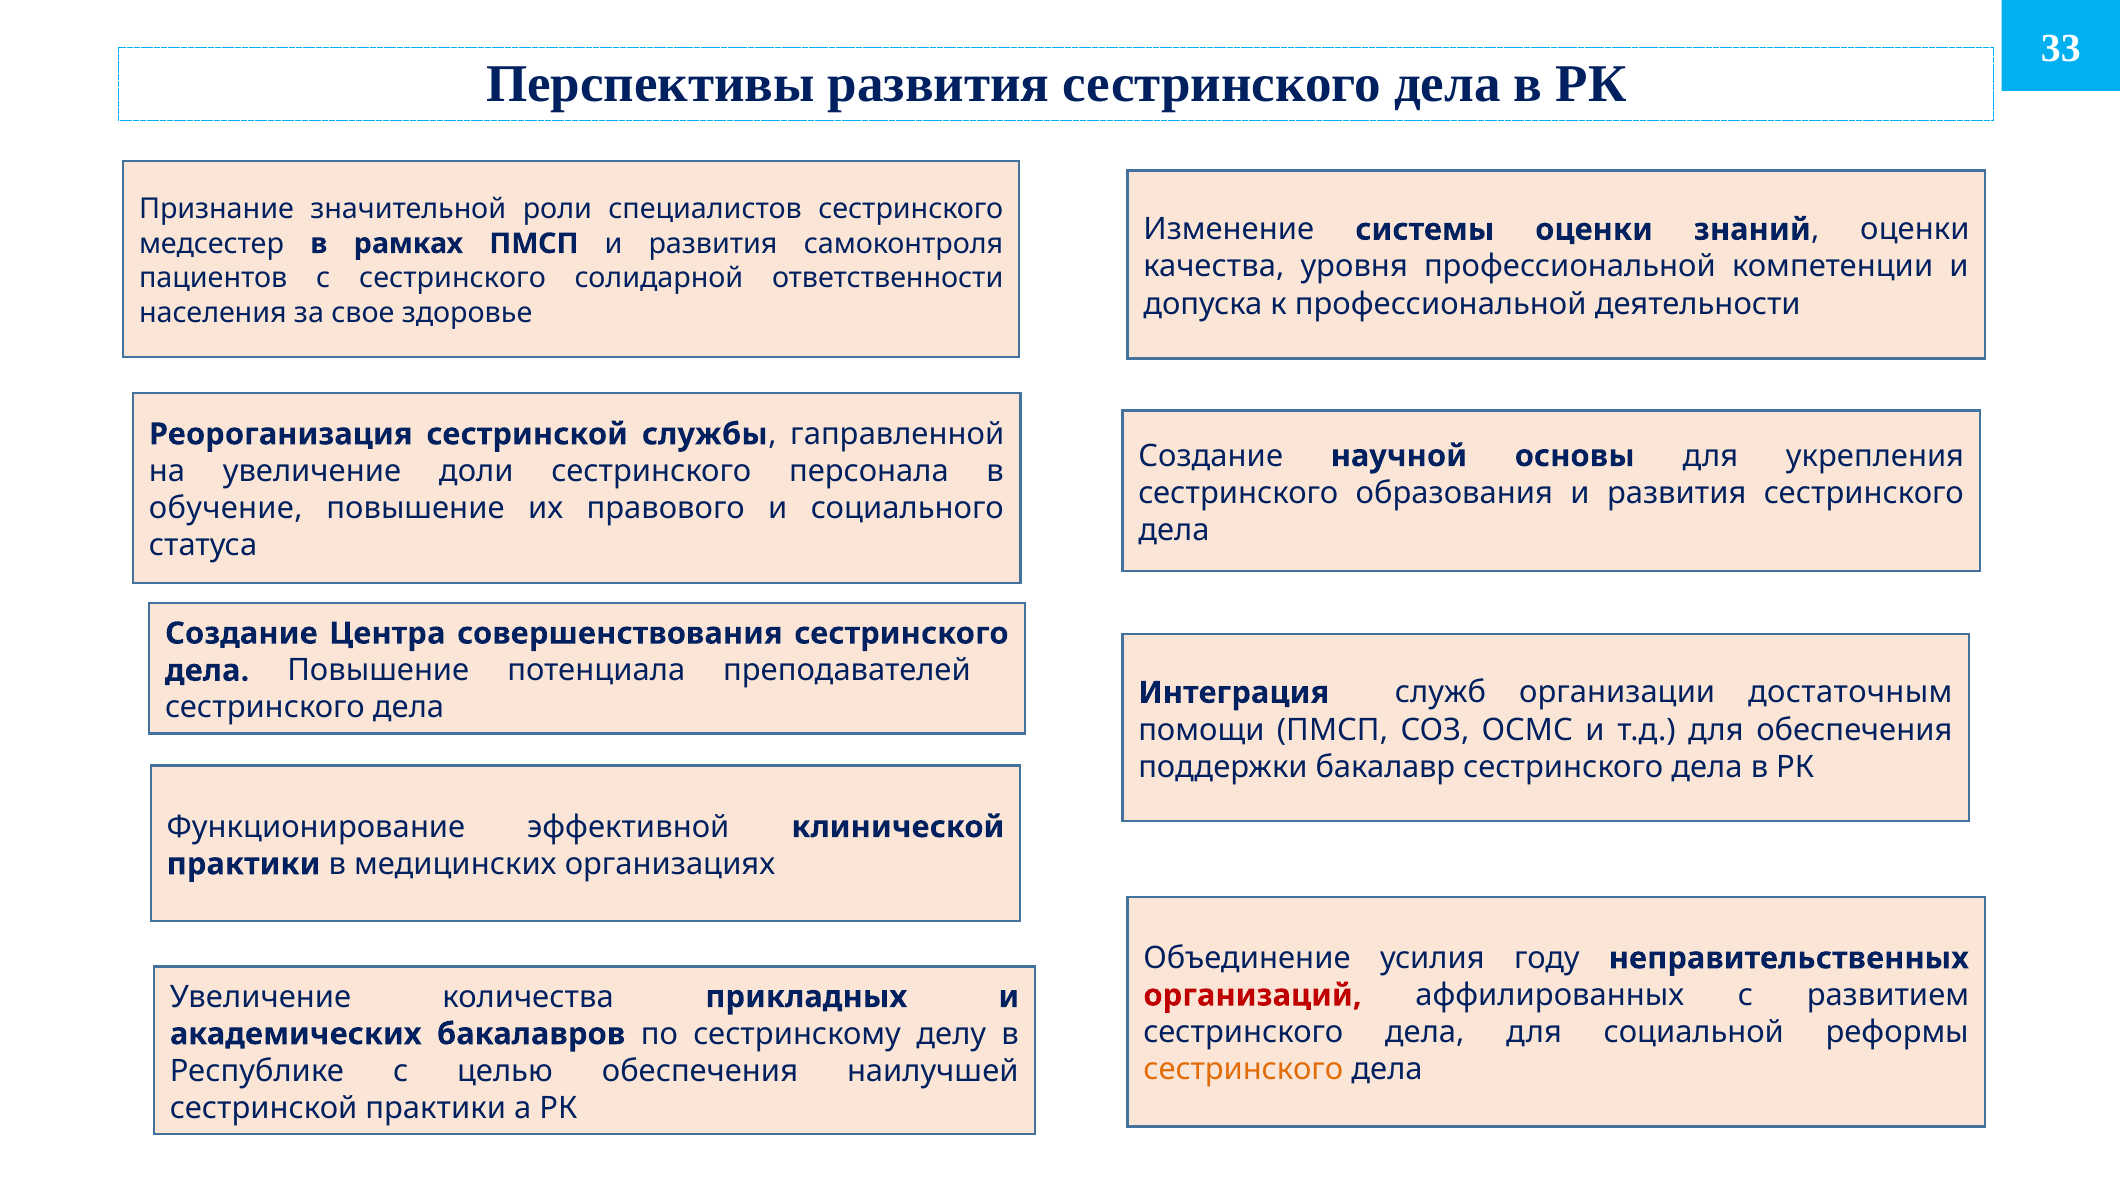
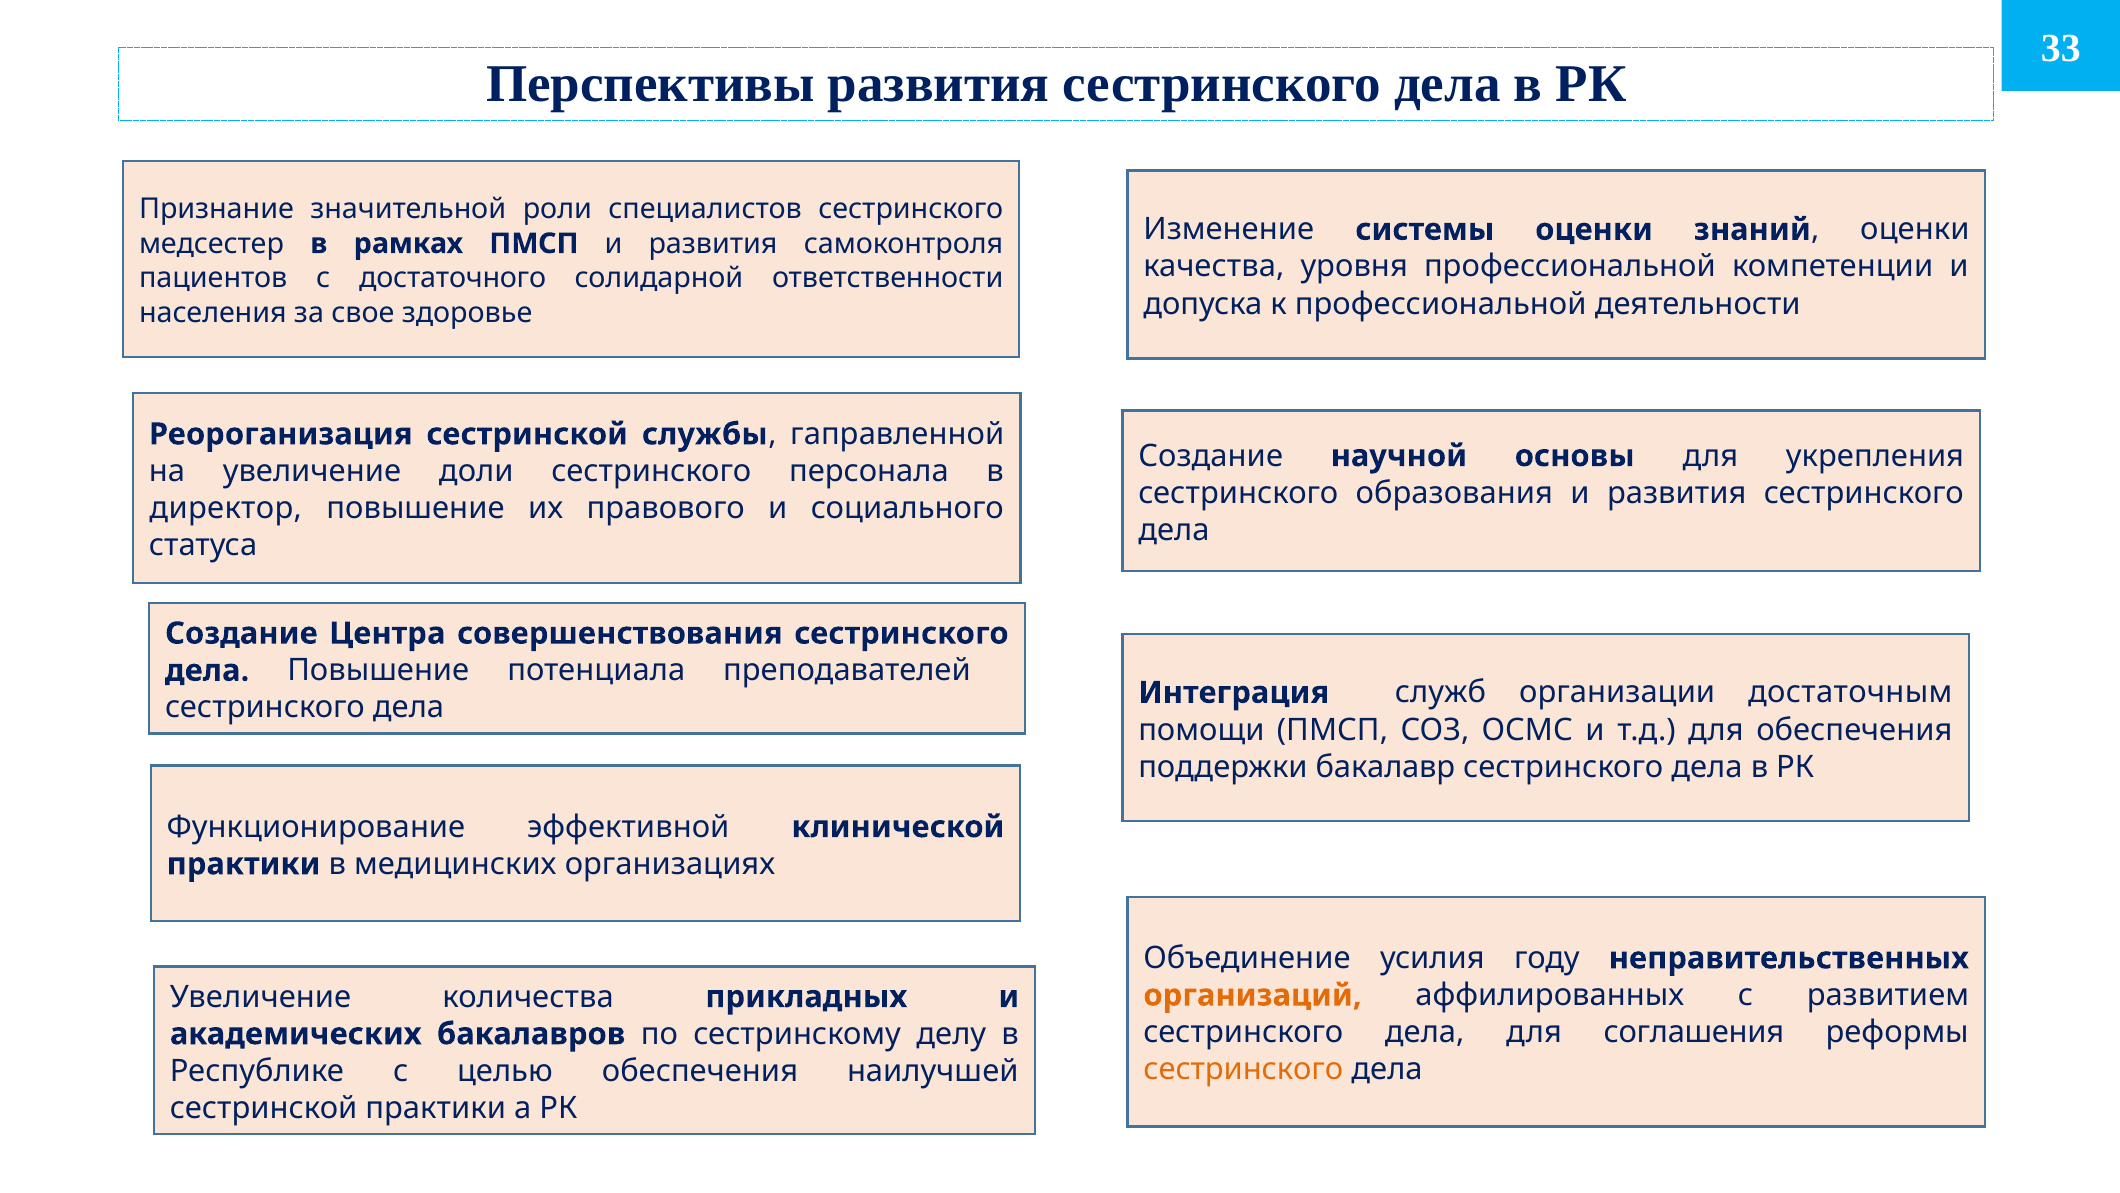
с сестринского: сестринского -> достаточного (453, 278)
обучение: обучение -> директор (226, 508)
организаций colour: red -> orange (1253, 995)
социальной: социальной -> соглашения (1694, 1032)
